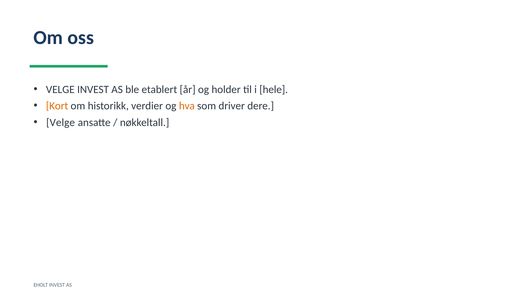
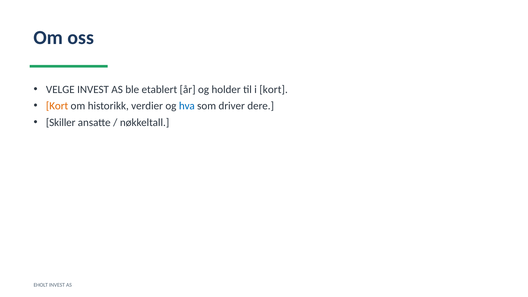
i hele: hele -> kort (274, 89)
hva colour: orange -> blue (187, 106)
Velge: Velge -> Skiller (61, 122)
